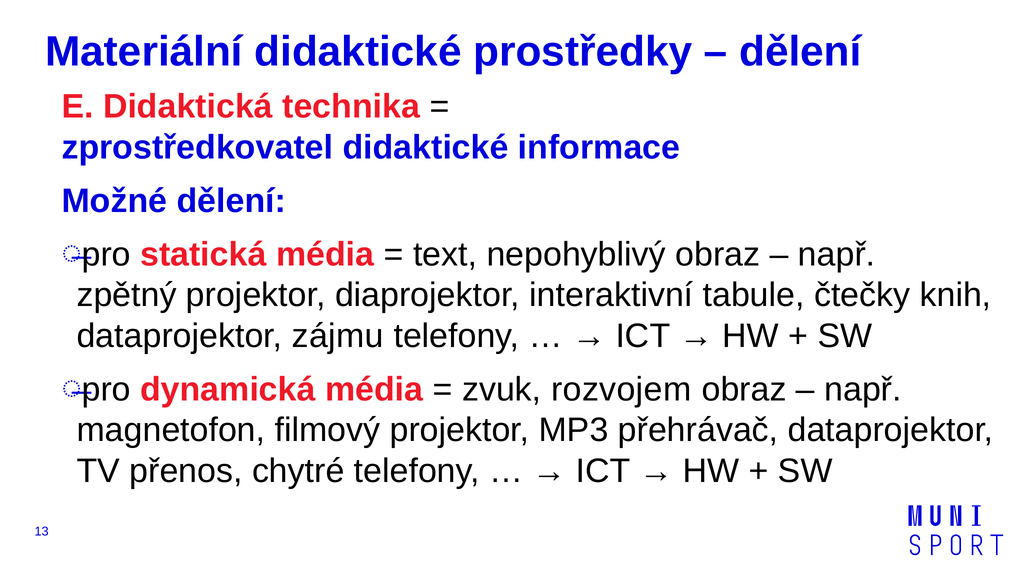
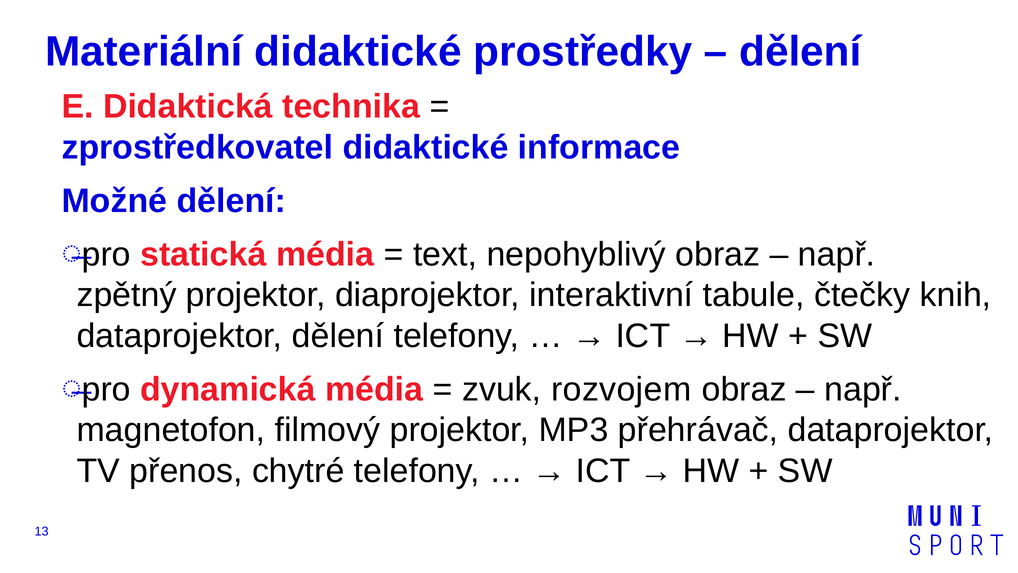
dataprojektor zájmu: zájmu -> dělení (338, 336)
